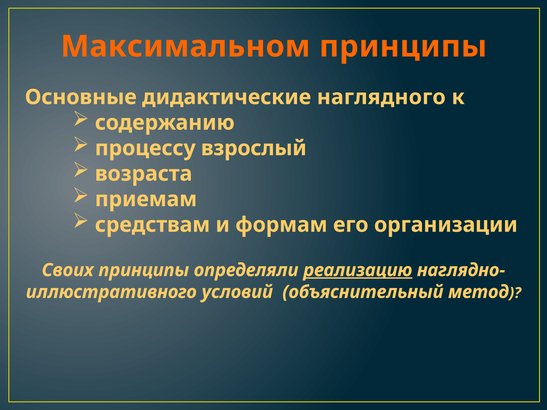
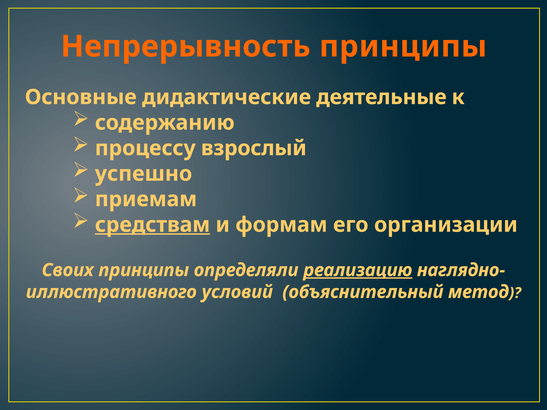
Максимальном: Максимальном -> Непрерывность (186, 47)
наглядного: наглядного -> деятельные (381, 97)
возраста: возраста -> успешно (144, 174)
средствам underline: none -> present (152, 225)
